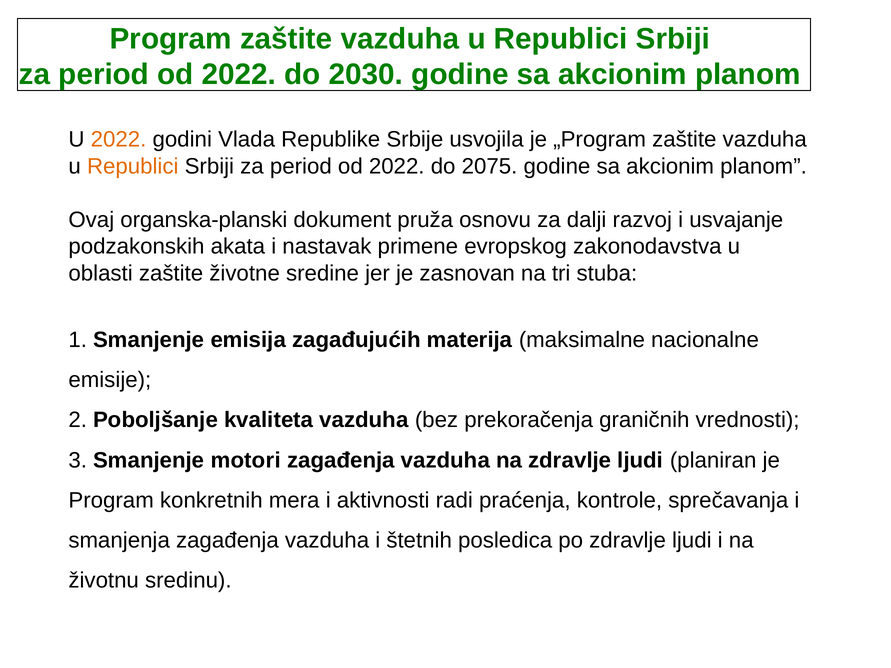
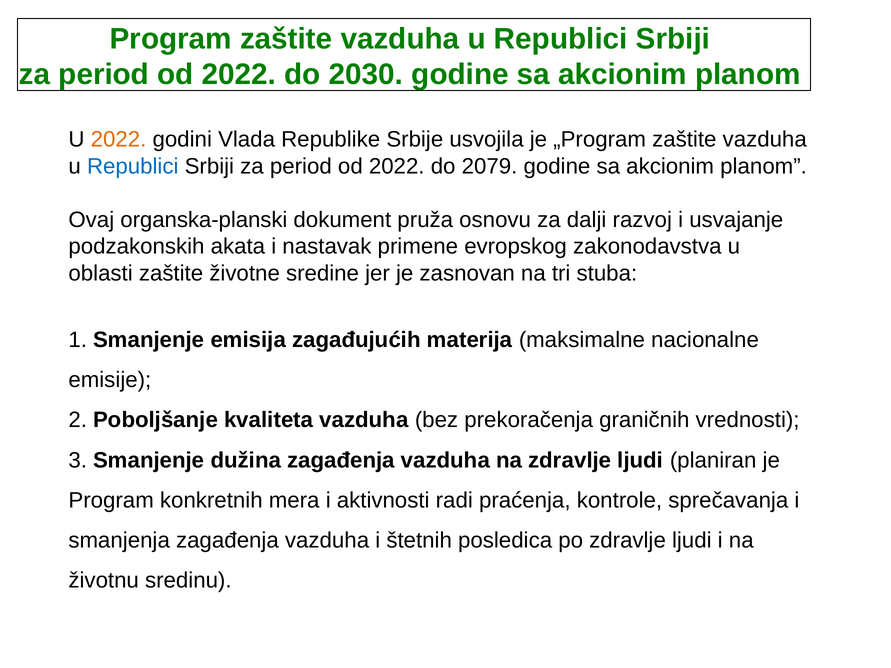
Republici colour: orange -> blue (133, 166)
2075: 2075 -> 2079 (490, 166)
motori: motori -> dužina (246, 460)
